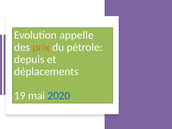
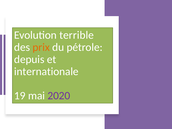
appelle: appelle -> terrible (77, 35)
déplacements: déplacements -> internationale (46, 71)
2020 colour: blue -> purple (59, 96)
